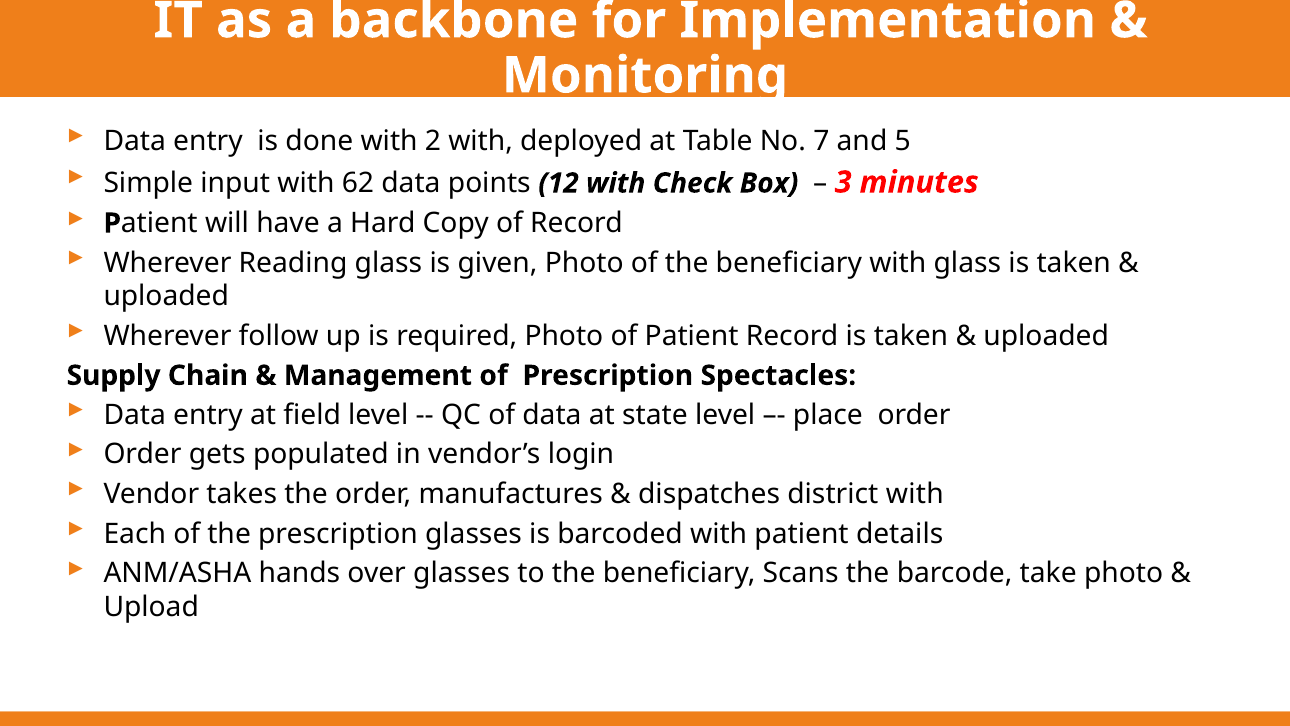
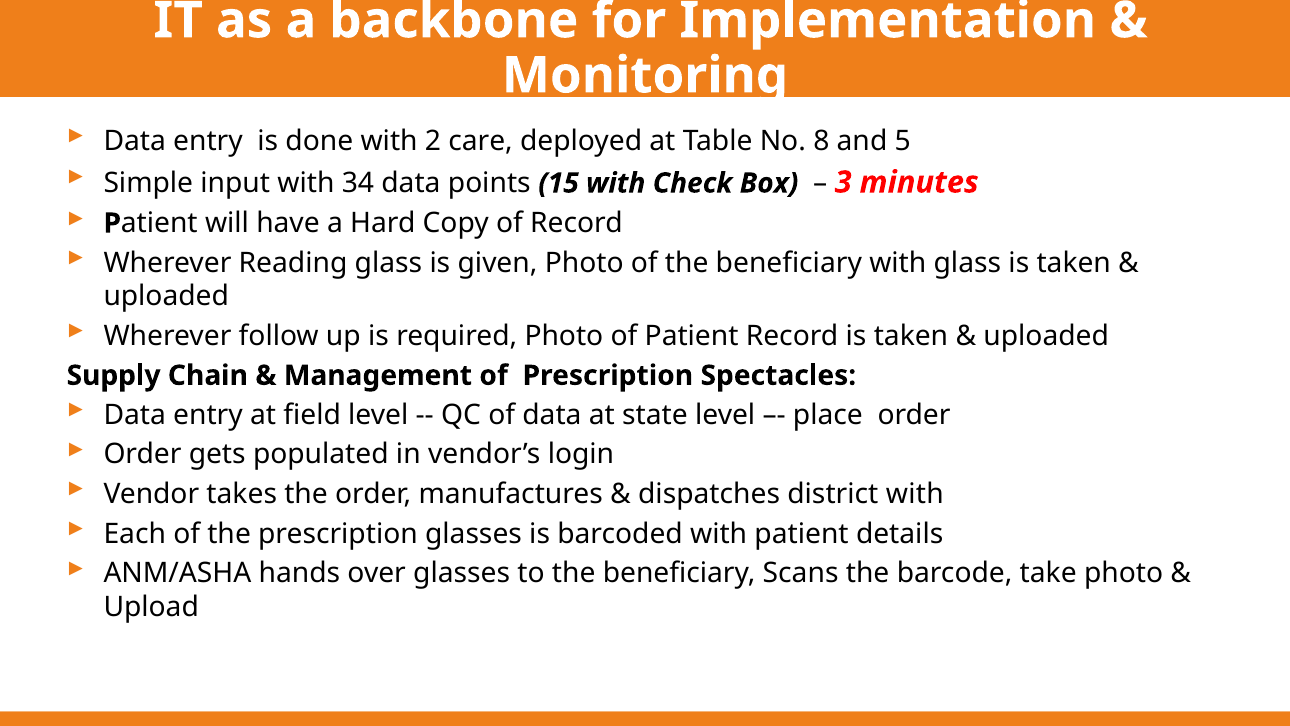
2 with: with -> care (481, 141)
7: 7 -> 8 (821, 141)
62: 62 -> 34 (358, 183)
12: 12 -> 15 (559, 183)
